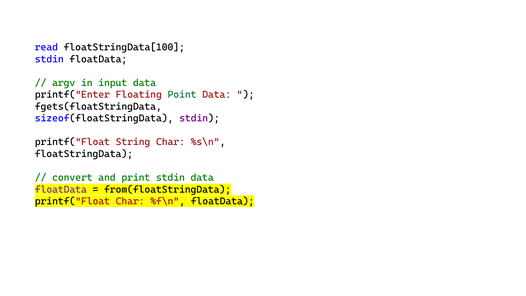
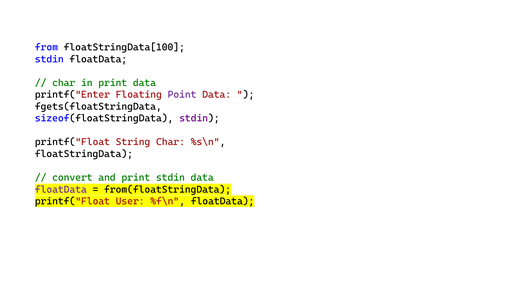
read: read -> from (46, 47)
argv: argv -> char (64, 83)
in input: input -> print (113, 83)
Point colour: green -> purple (182, 95)
printf("Float Char: Char -> User (130, 201)
